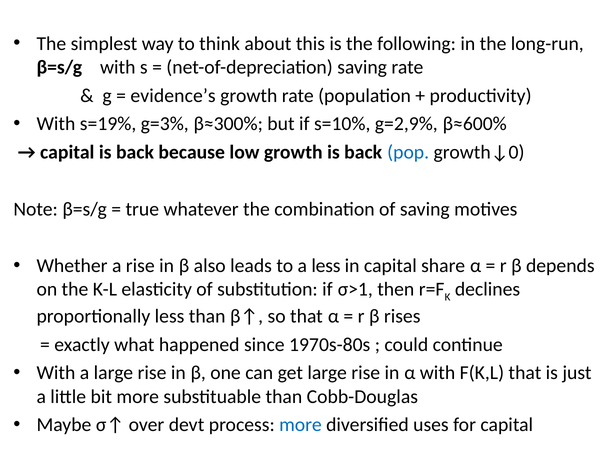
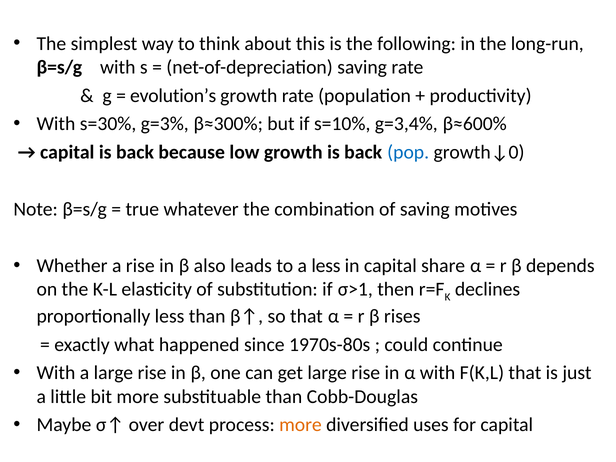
evidence’s: evidence’s -> evolution’s (173, 96)
s=19%: s=19% -> s=30% (108, 124)
g=2,9%: g=2,9% -> g=3,4% (406, 124)
more colour: blue -> orange (300, 425)
